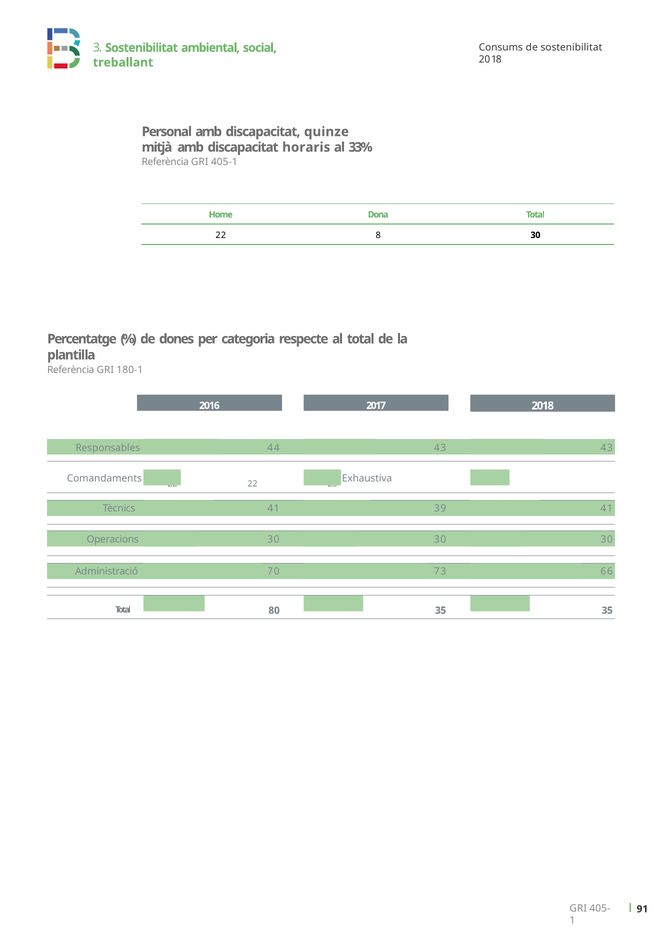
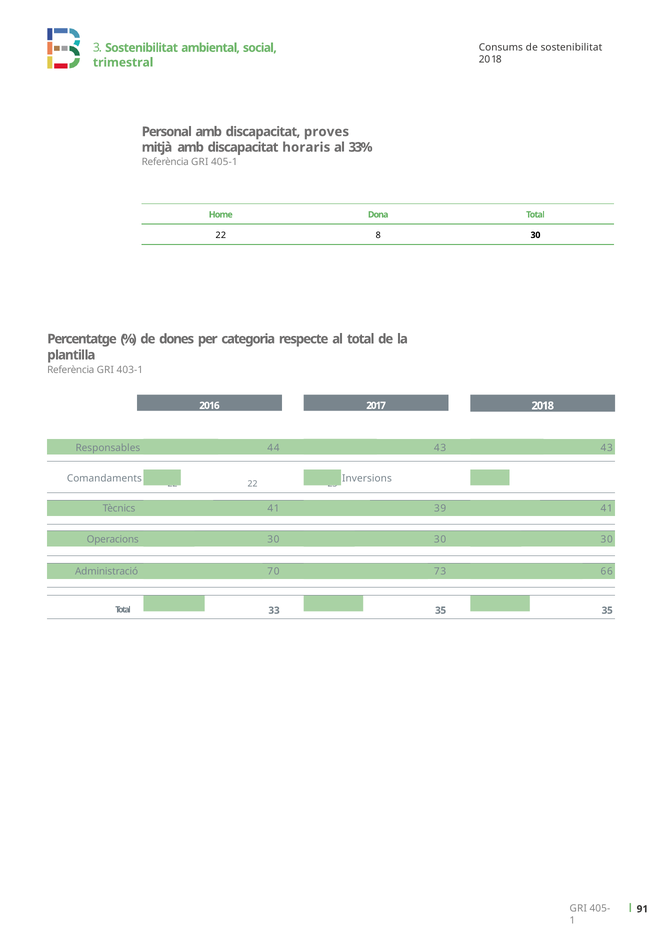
treballant: treballant -> trimestral (123, 62)
quinze: quinze -> proves (326, 132)
180-1: 180-1 -> 403-1 (130, 370)
Exhaustiva: Exhaustiva -> Inversions (367, 478)
80: 80 -> 33 (274, 610)
